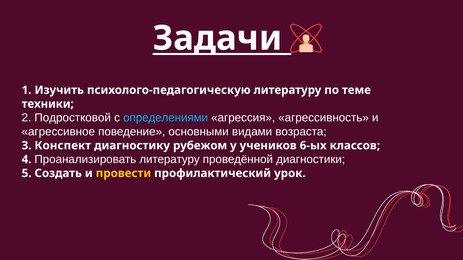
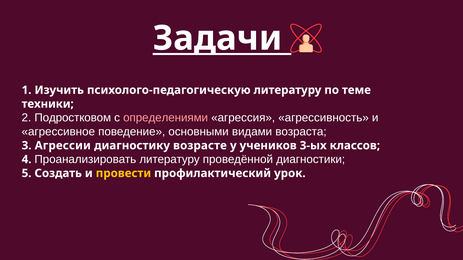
Подростковой: Подростковой -> Подростковом (73, 118)
определениями colour: light blue -> pink (166, 118)
Конспект: Конспект -> Агрессии (63, 146)
рубежом: рубежом -> возрасте (200, 146)
6-ых: 6-ых -> 3-ых (313, 146)
